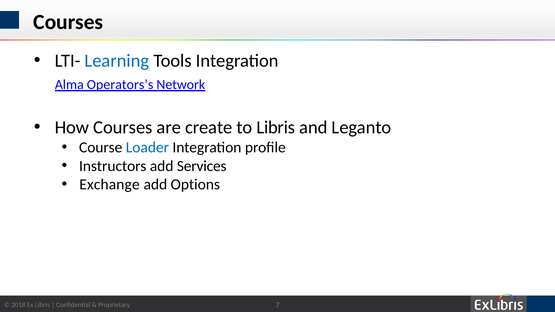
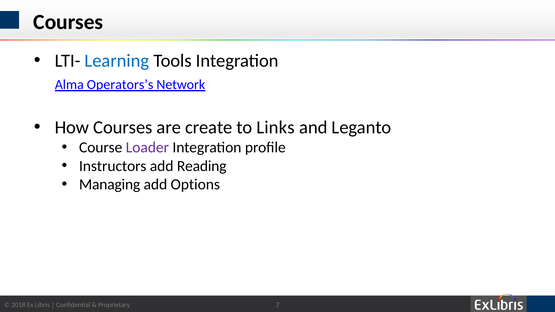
to Libris: Libris -> Links (276, 127)
Loader colour: blue -> purple (147, 148)
Services: Services -> Reading (202, 166)
Exchange: Exchange -> Managing (110, 185)
